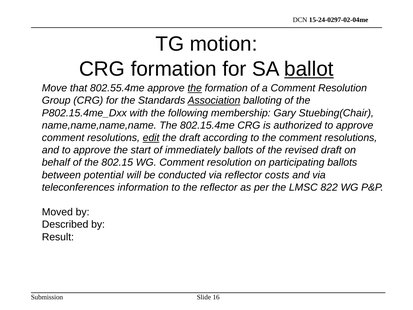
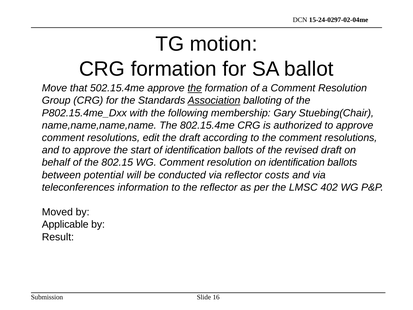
ballot underline: present -> none (309, 69)
802.55.4me: 802.55.4me -> 502.15.4me (117, 88)
edit underline: present -> none (151, 138)
of immediately: immediately -> identification (193, 150)
on participating: participating -> identification (297, 162)
822: 822 -> 402 (329, 187)
Described: Described -> Applicable (65, 224)
